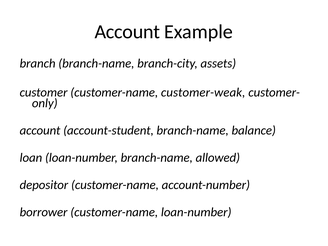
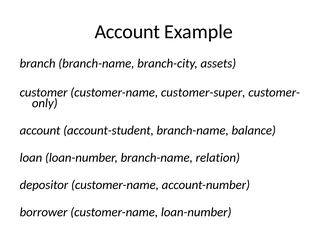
customer-weak: customer-weak -> customer-super (203, 92)
allowed: allowed -> relation (218, 158)
